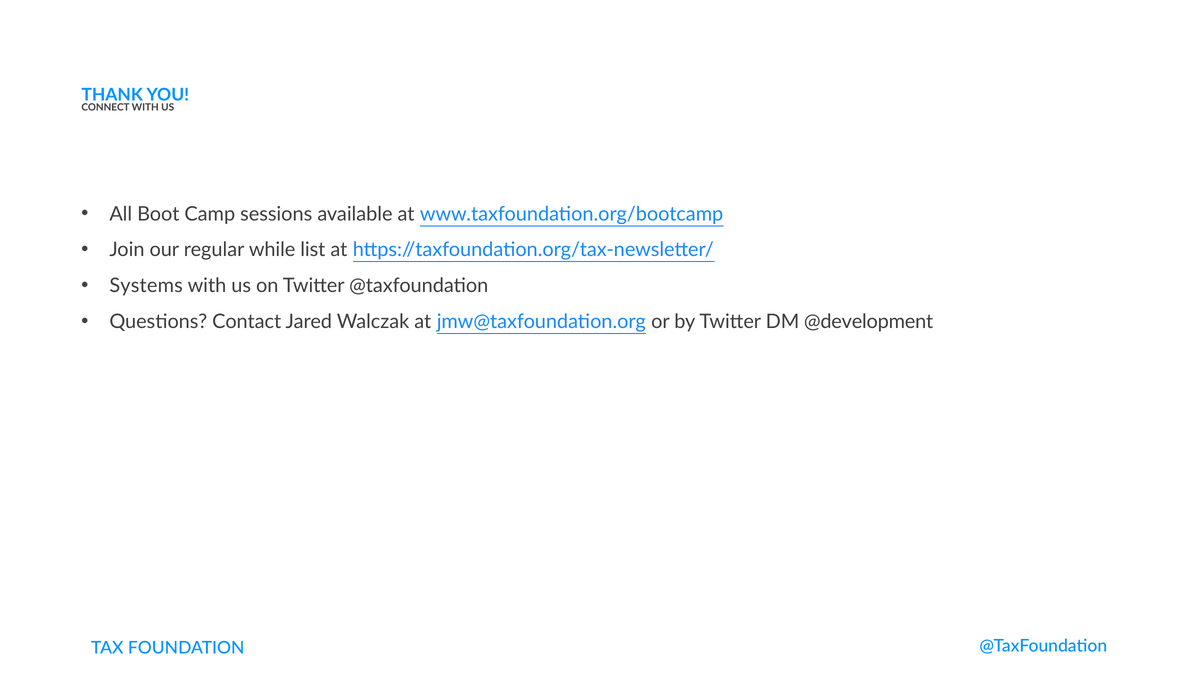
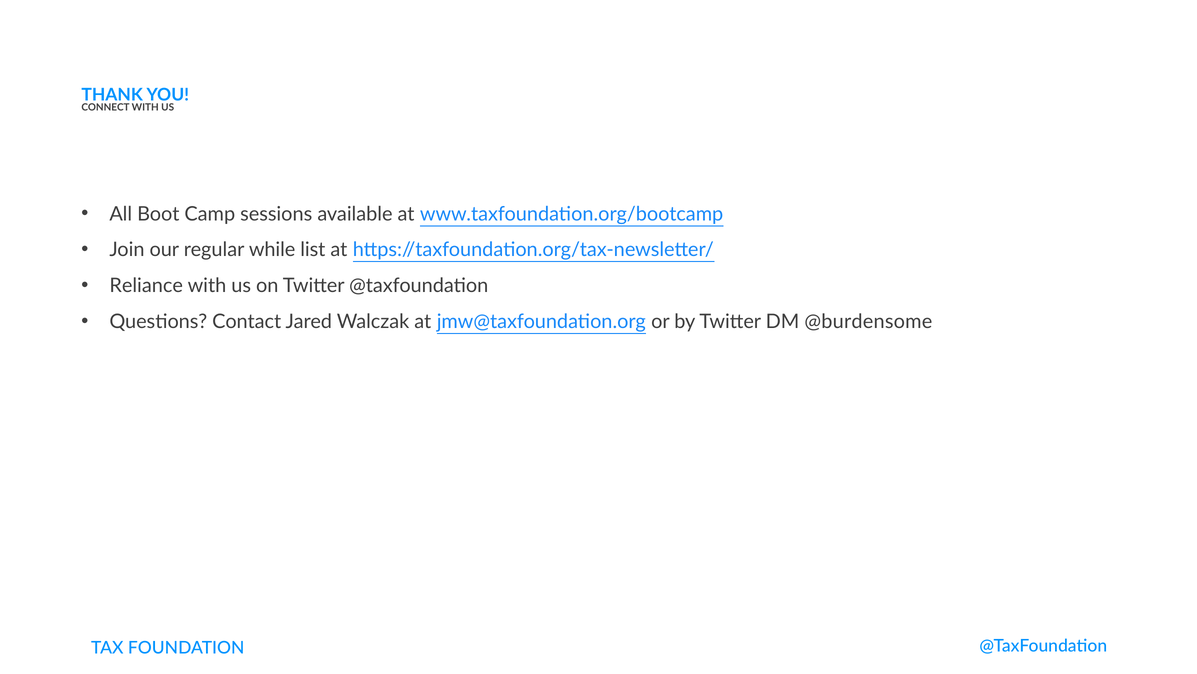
Systems: Systems -> Reliance (146, 286)
@development: @development -> @burdensome (868, 321)
